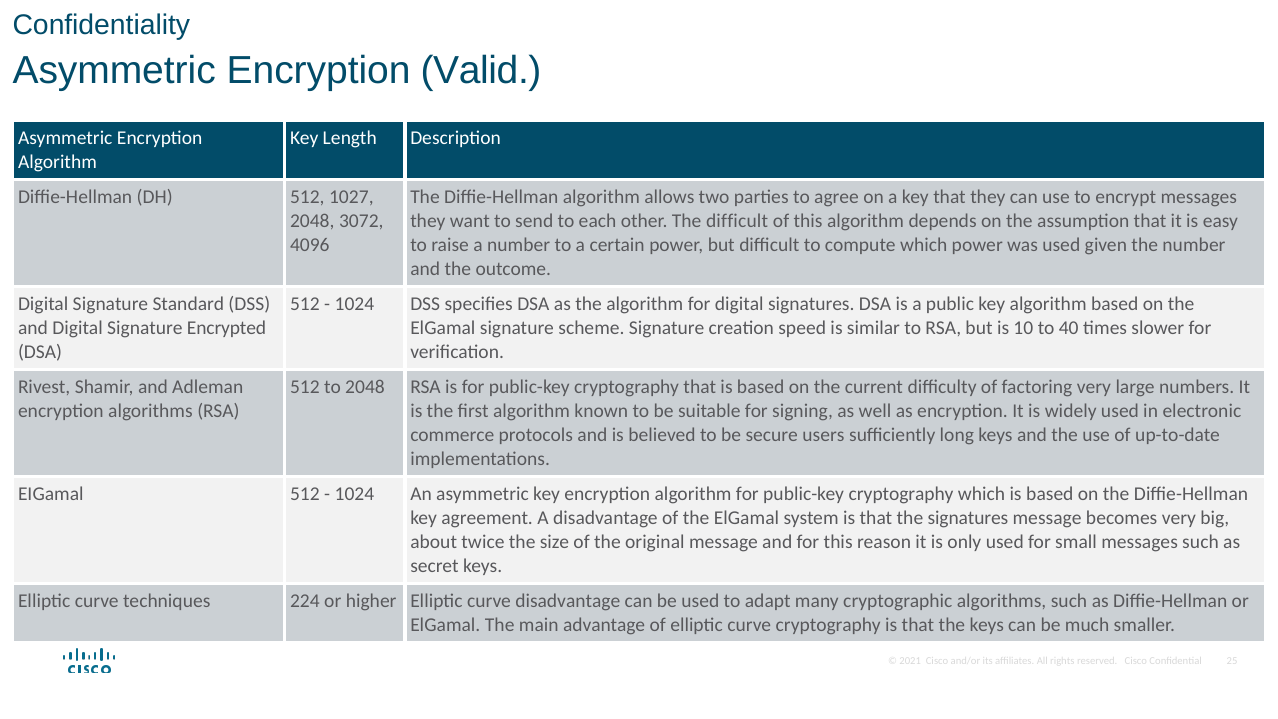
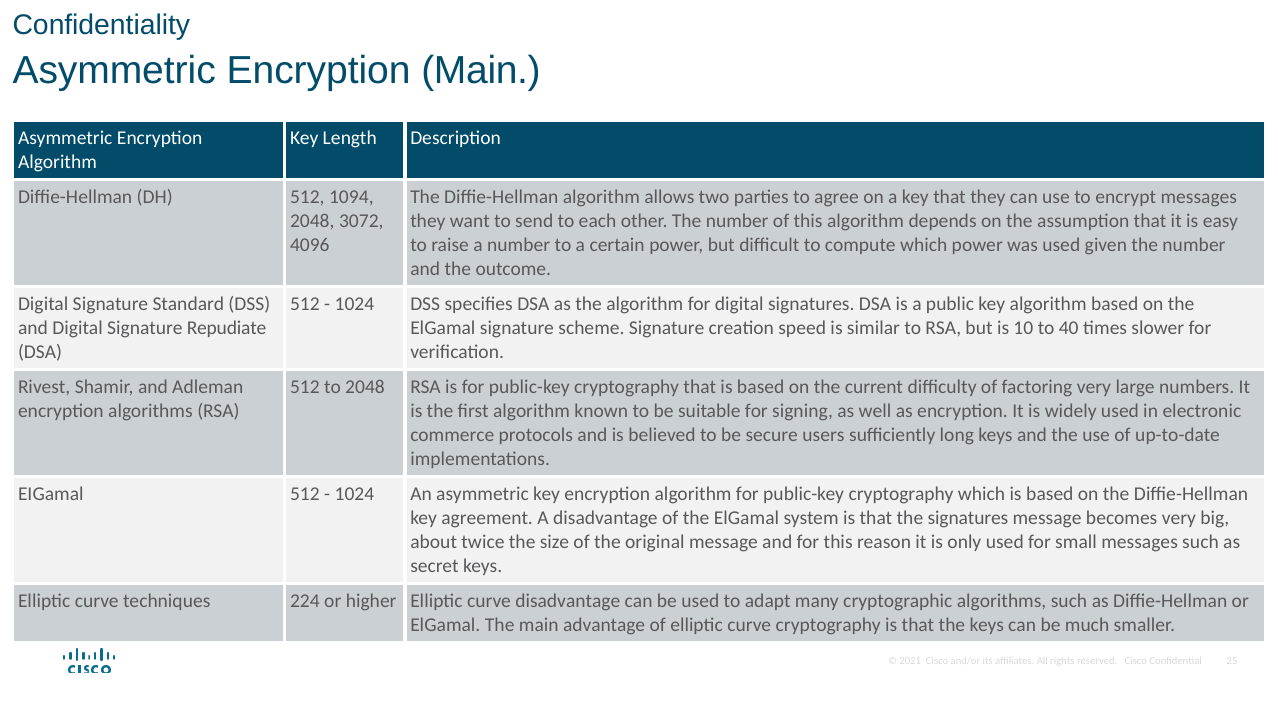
Encryption Valid: Valid -> Main (481, 71)
1027: 1027 -> 1094 (351, 197)
other The difficult: difficult -> number (737, 221)
Encrypted: Encrypted -> Repudiate (227, 328)
